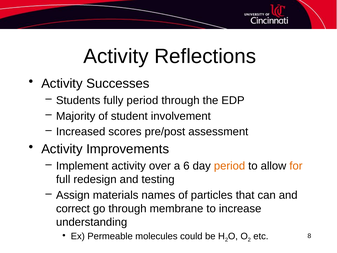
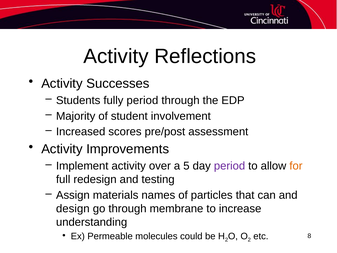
6: 6 -> 5 (186, 166)
period colour: orange -> purple (230, 166)
correct: correct -> design (73, 208)
